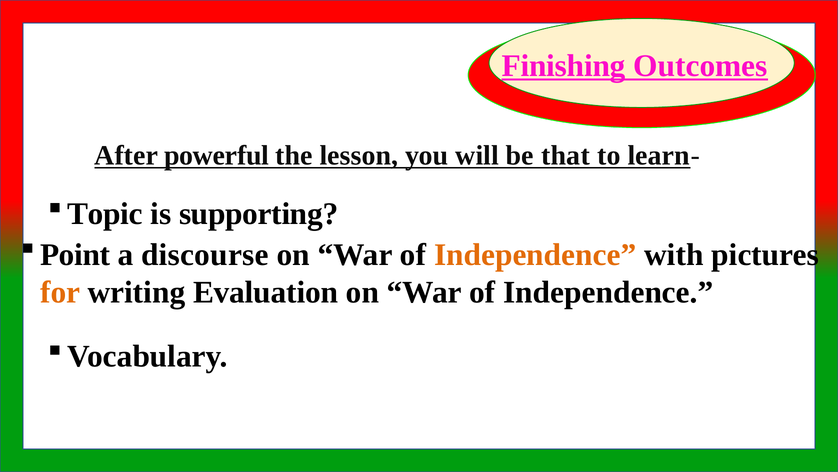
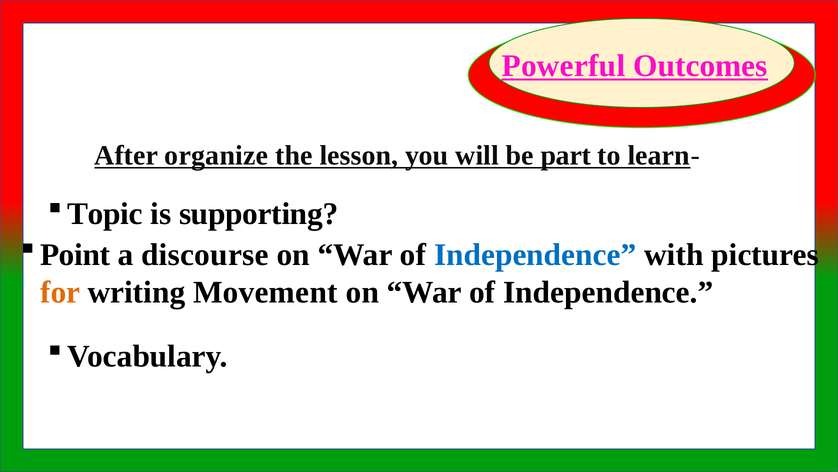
Finishing: Finishing -> Powerful (563, 66)
powerful: powerful -> organize (216, 155)
that: that -> part (566, 155)
Independence colour: orange -> blue (535, 254)
Evaluation: Evaluation -> Movement (265, 292)
